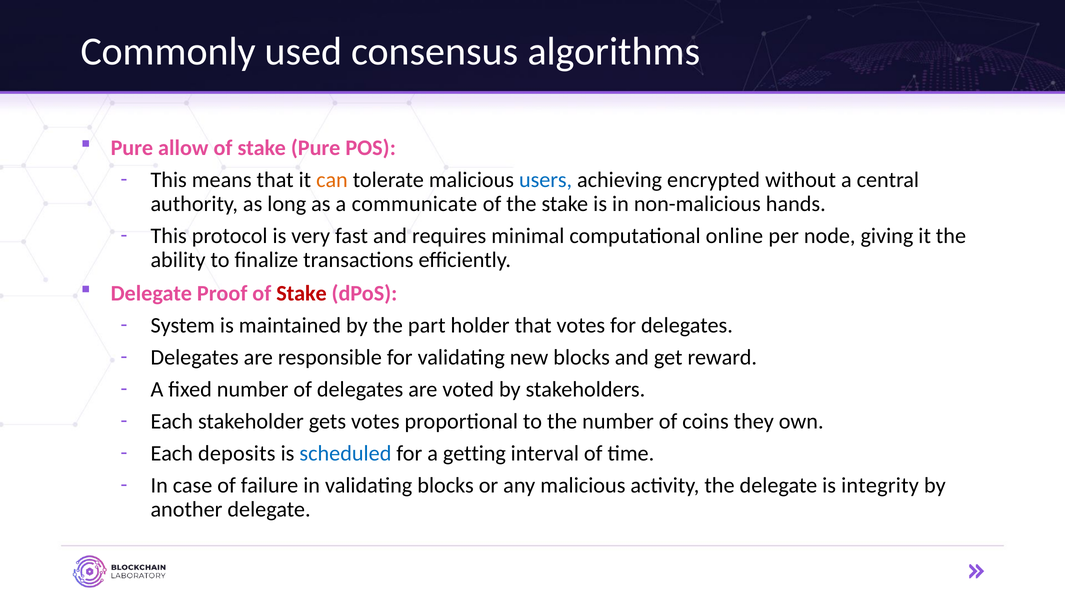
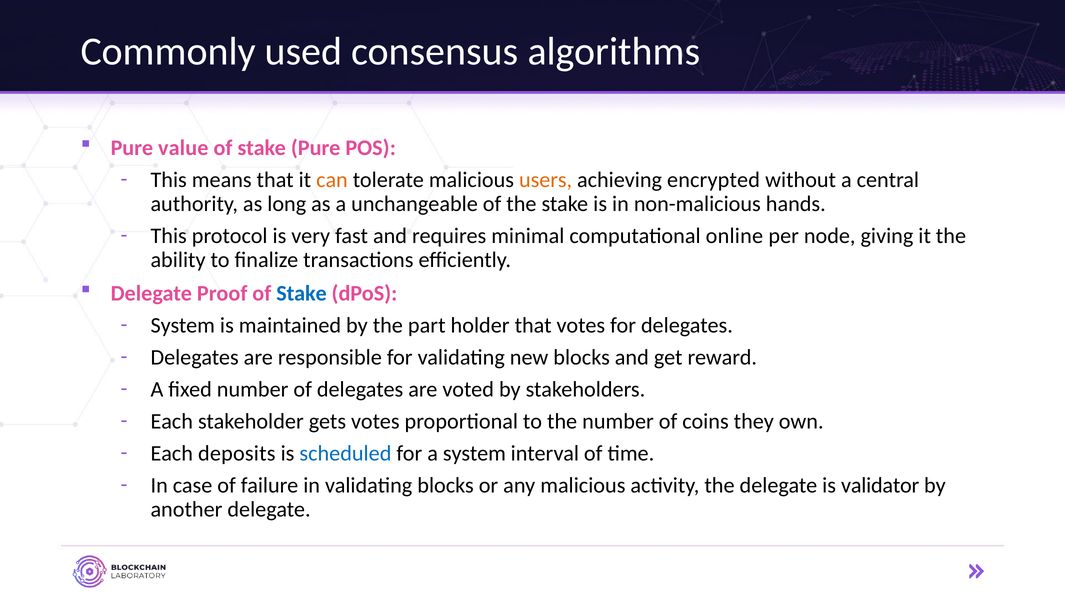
allow: allow -> value (183, 148)
users colour: blue -> orange (546, 180)
communicate: communicate -> unchangeable (415, 204)
Stake colour: red -> blue (302, 293)
a getting: getting -> system (474, 454)
integrity: integrity -> validator (880, 486)
